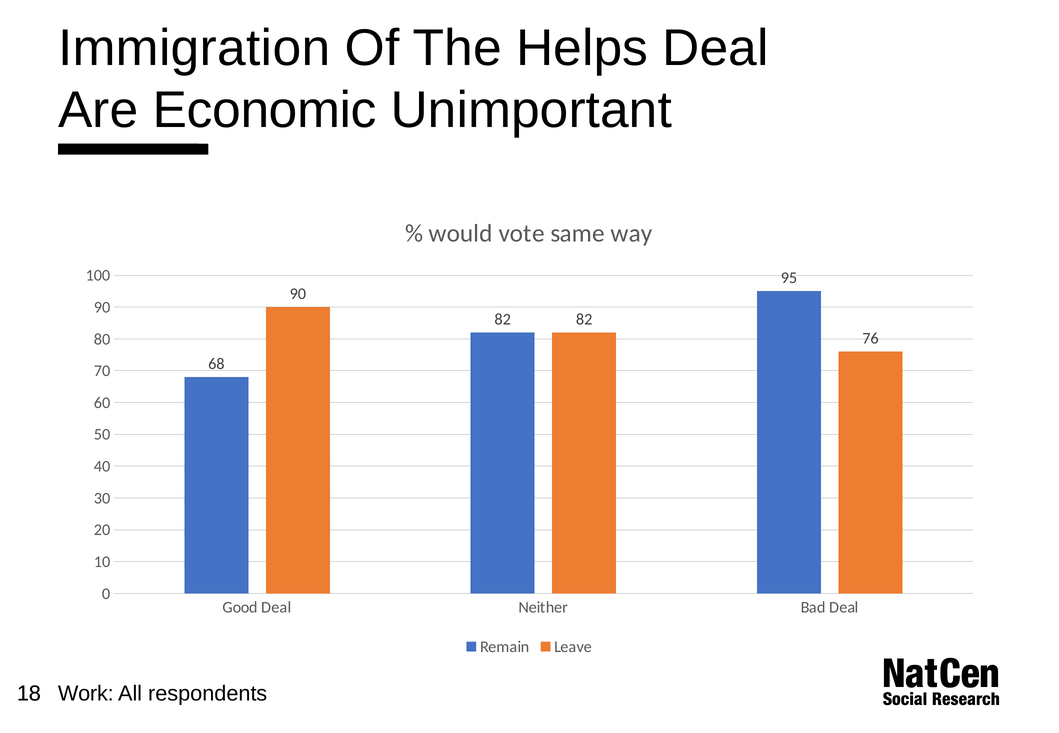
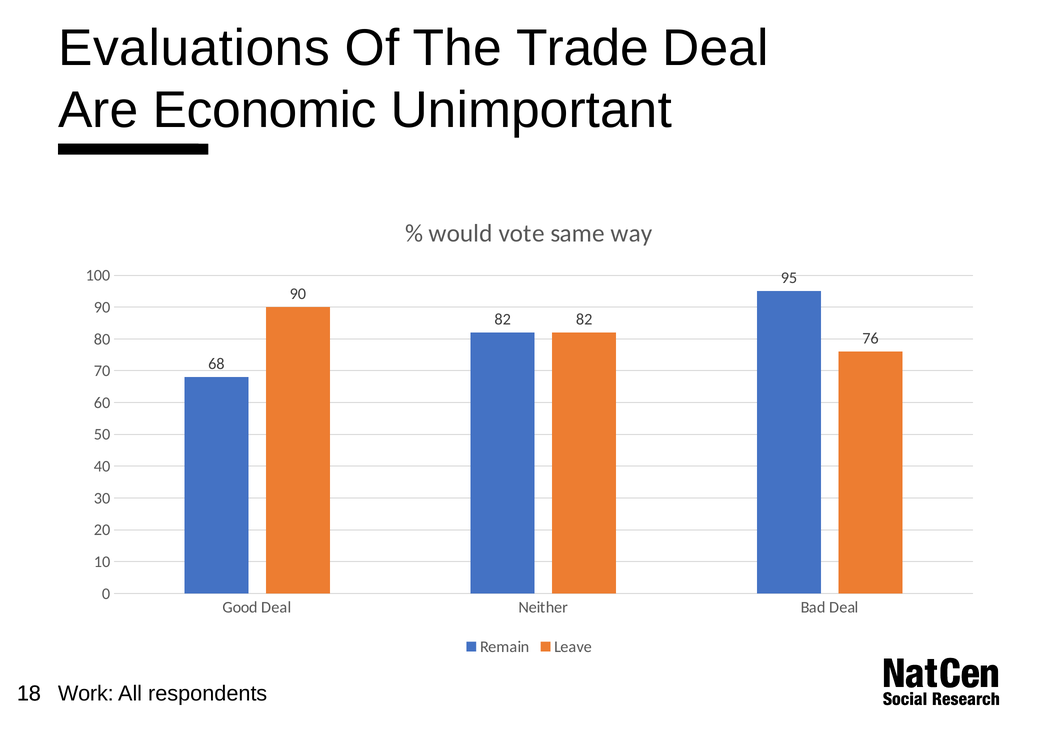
Immigration: Immigration -> Evaluations (194, 48)
Helps: Helps -> Trade (582, 48)
